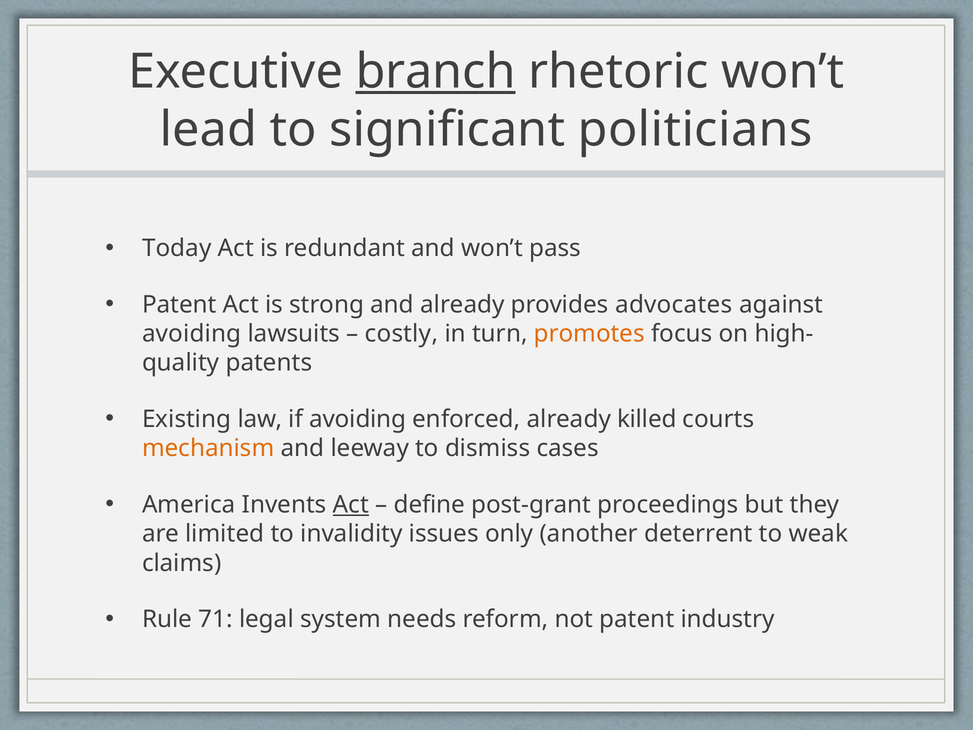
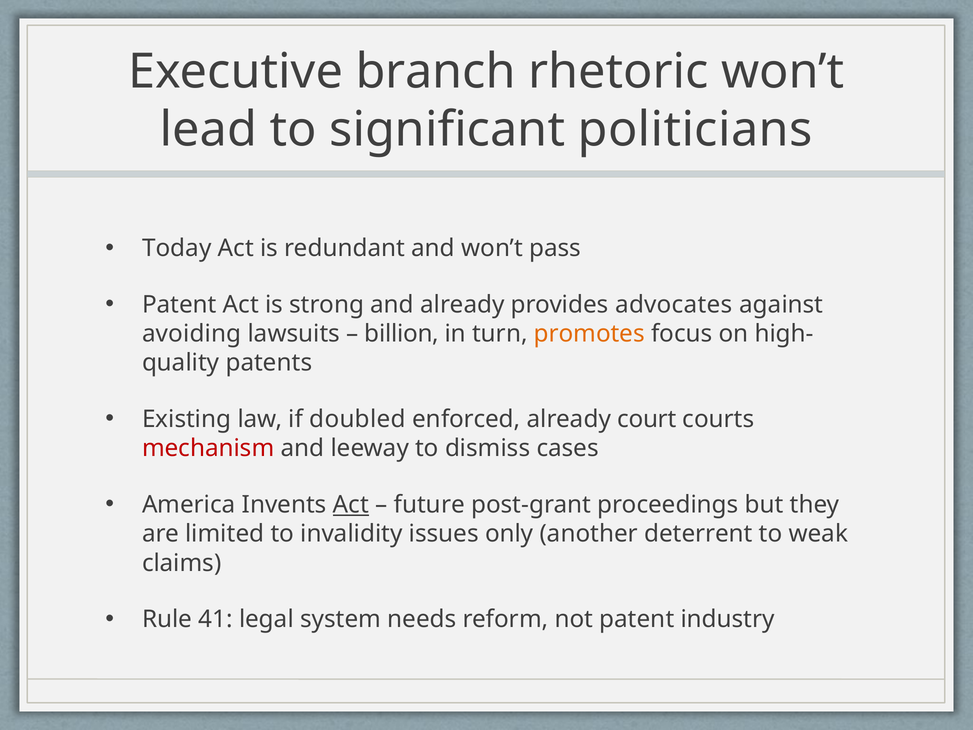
branch underline: present -> none (436, 71)
costly: costly -> billion (402, 334)
if avoiding: avoiding -> doubled (358, 419)
killed: killed -> court (647, 419)
mechanism colour: orange -> red (208, 448)
define: define -> future (429, 504)
71: 71 -> 41 (216, 619)
